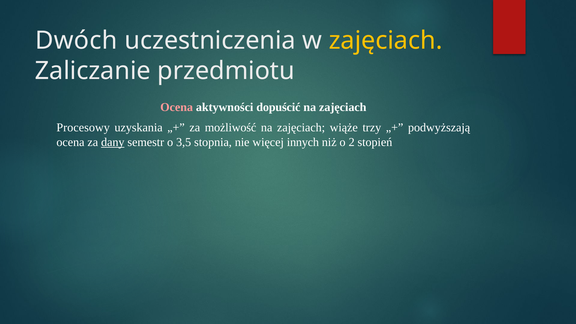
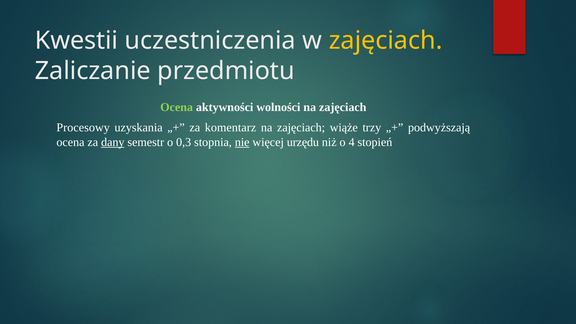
Dwóch: Dwóch -> Kwestii (76, 40)
Ocena colour: pink -> light green (177, 107)
dopuścić: dopuścić -> wolności (278, 107)
możliwość: możliwość -> komentarz (231, 128)
3,5: 3,5 -> 0,3 (184, 142)
nie underline: none -> present (242, 142)
innych: innych -> urzędu (303, 142)
2: 2 -> 4 (352, 142)
